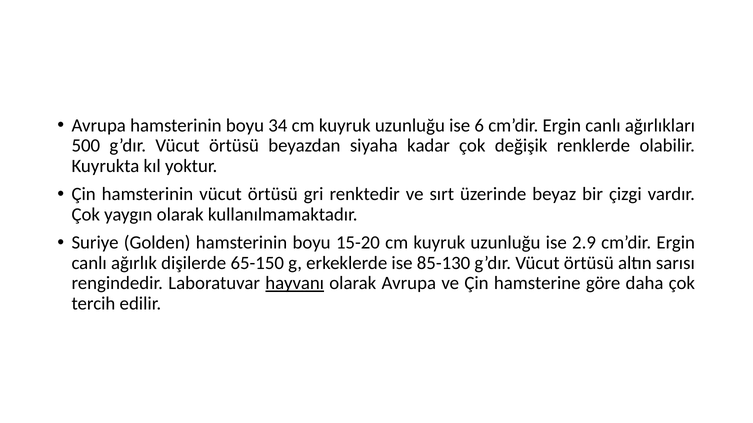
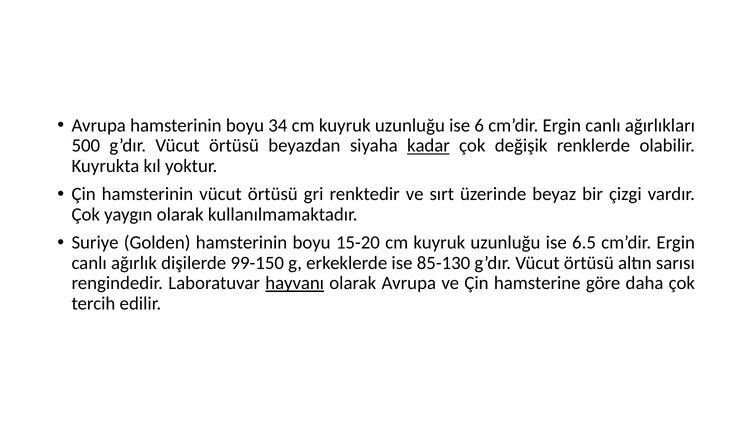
kadar underline: none -> present (428, 146)
2.9: 2.9 -> 6.5 (584, 243)
65-150: 65-150 -> 99-150 (257, 263)
